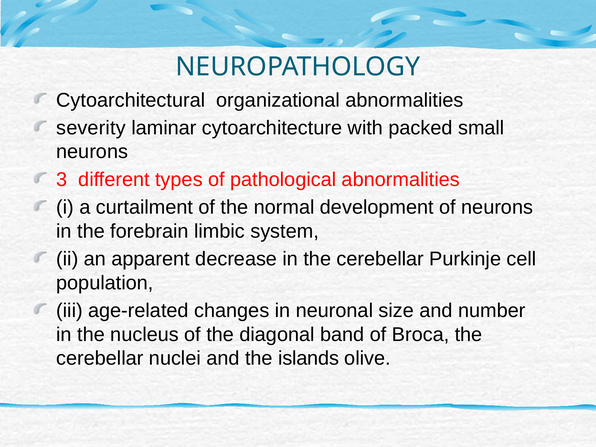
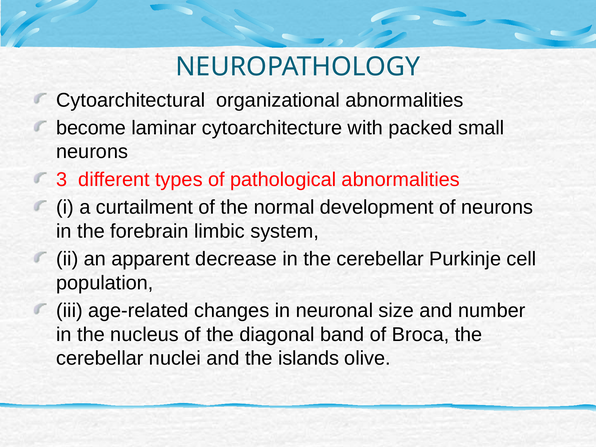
severity: severity -> become (91, 128)
